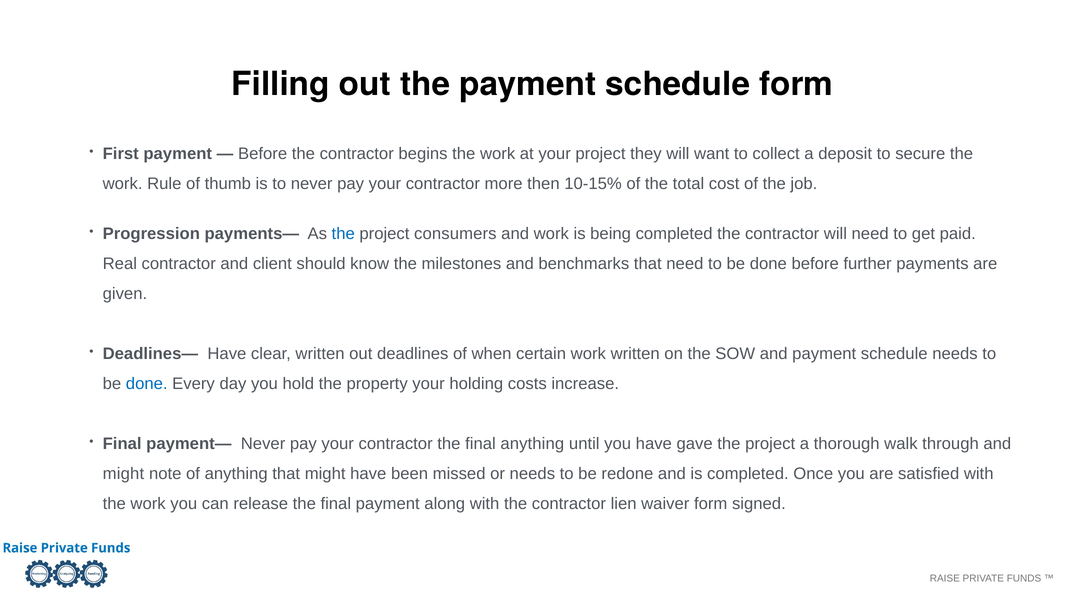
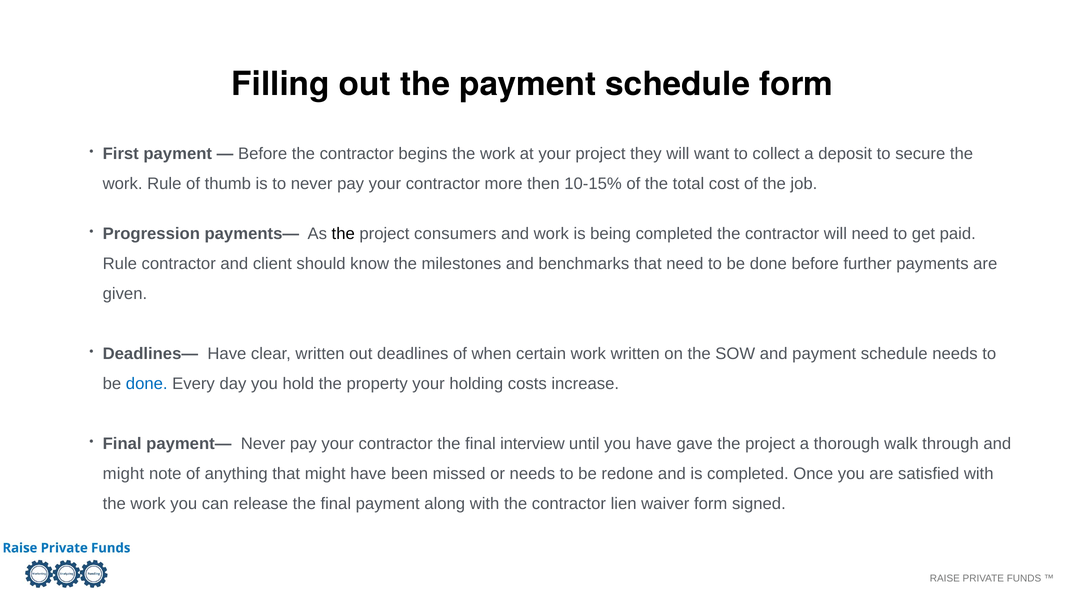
the colour: blue -> black (343, 234)
Real: Real -> Rule (120, 264)
final anything: anything -> interview (532, 444)
